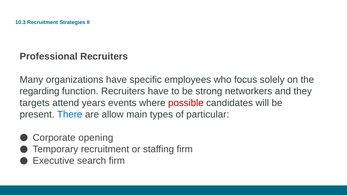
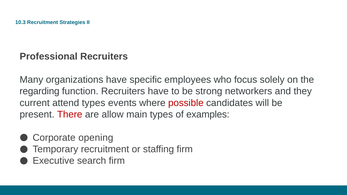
targets: targets -> current (35, 103)
attend years: years -> types (94, 103)
There colour: blue -> red (70, 115)
particular: particular -> examples (208, 115)
